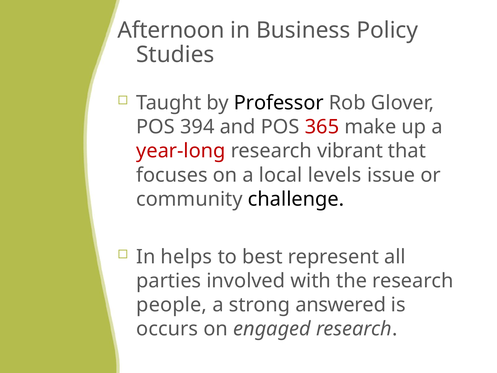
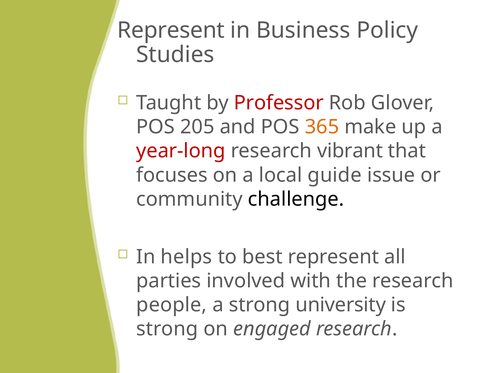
Afternoon: Afternoon -> Represent (171, 30)
Professor colour: black -> red (279, 103)
394: 394 -> 205 (197, 127)
365 colour: red -> orange (322, 127)
levels: levels -> guide (335, 175)
answered: answered -> university (341, 305)
occurs: occurs -> strong (167, 329)
